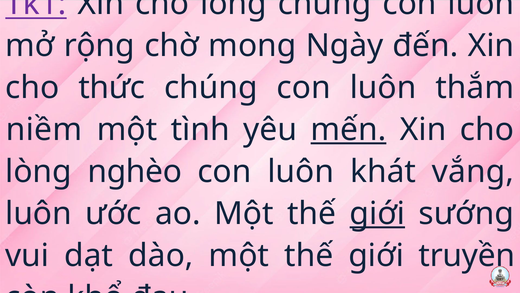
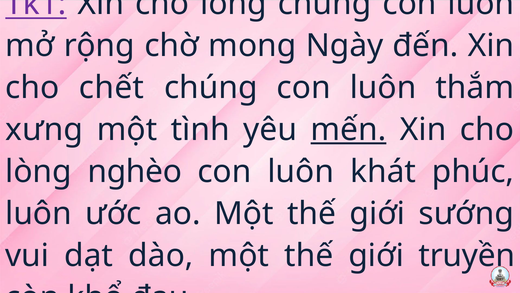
thức: thức -> chết (111, 87)
niềm: niềm -> xưng (44, 129)
vắng: vắng -> phúc (473, 171)
giới underline: present -> none (377, 213)
